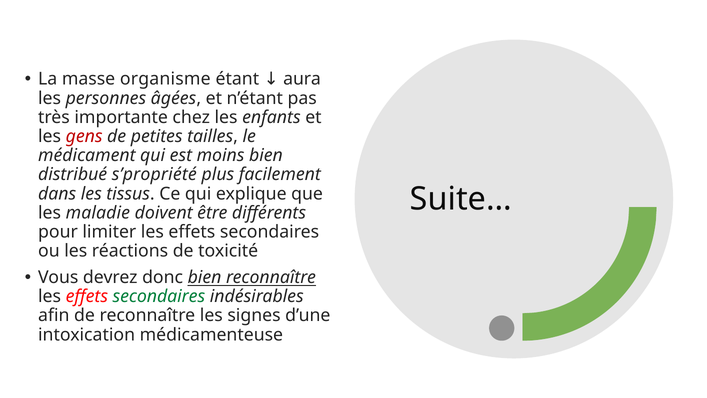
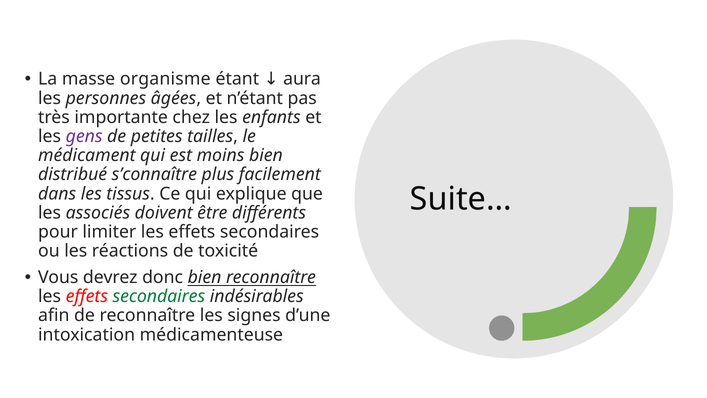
gens colour: red -> purple (84, 136)
s’propriété: s’propriété -> s’connaître (154, 174)
maladie: maladie -> associés (98, 213)
